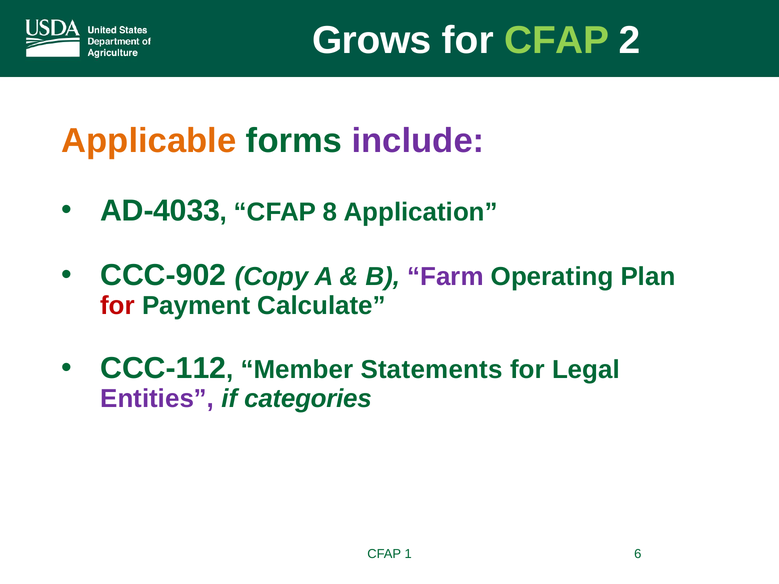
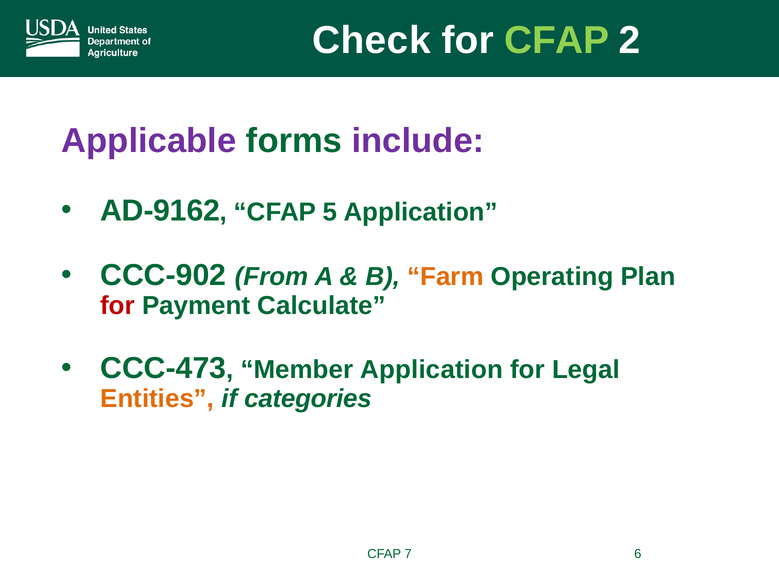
Grows: Grows -> Check (371, 40)
Applicable colour: orange -> purple (149, 141)
AD-4033: AD-4033 -> AD-9162 (160, 211)
8: 8 -> 5 (330, 212)
Copy: Copy -> From (271, 277)
Farm colour: purple -> orange (445, 277)
CCC-112: CCC-112 -> CCC-473 (163, 368)
Member Statements: Statements -> Application (432, 370)
Entities colour: purple -> orange (157, 399)
1: 1 -> 7 (408, 554)
